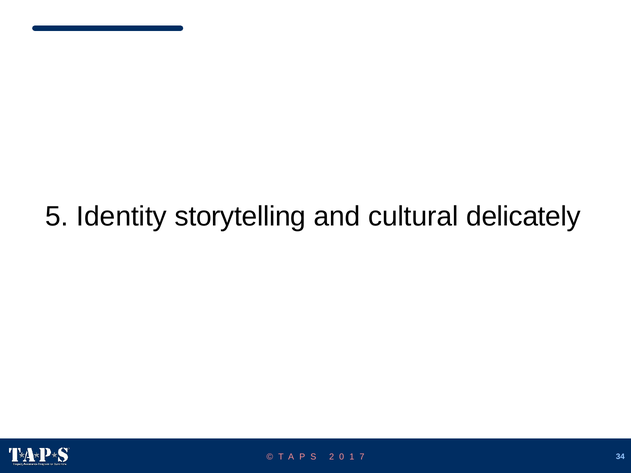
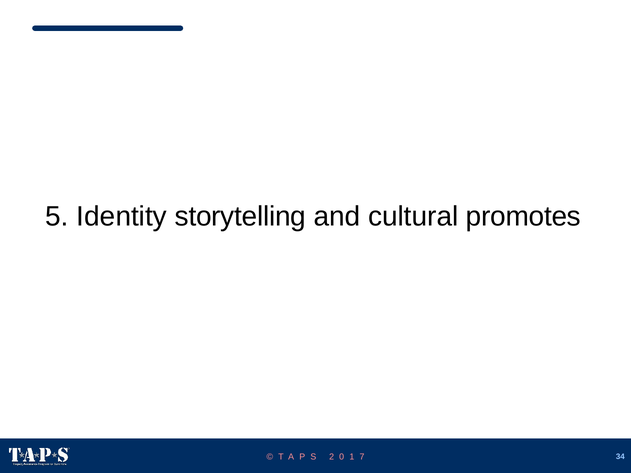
delicately: delicately -> promotes (523, 217)
